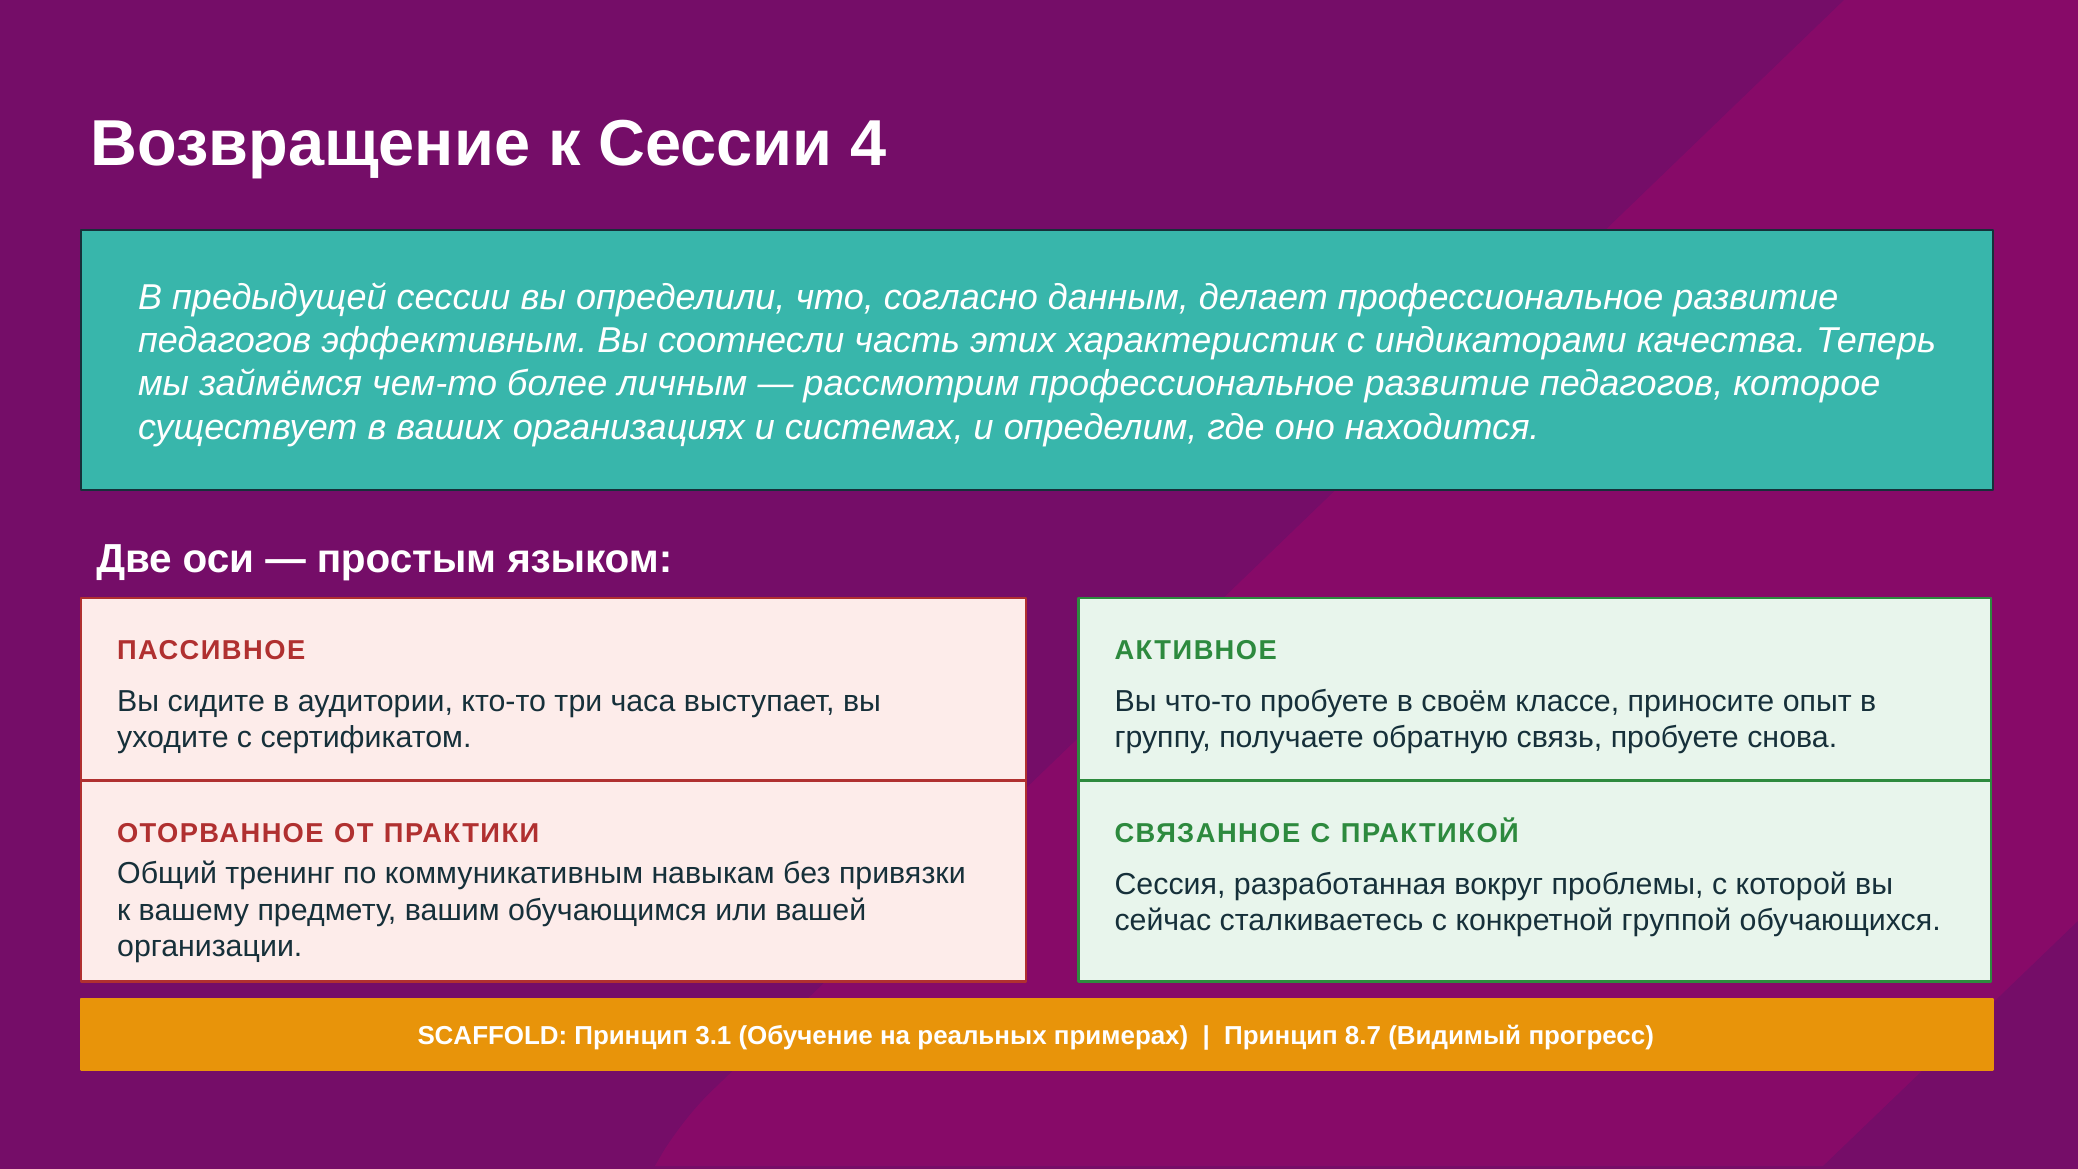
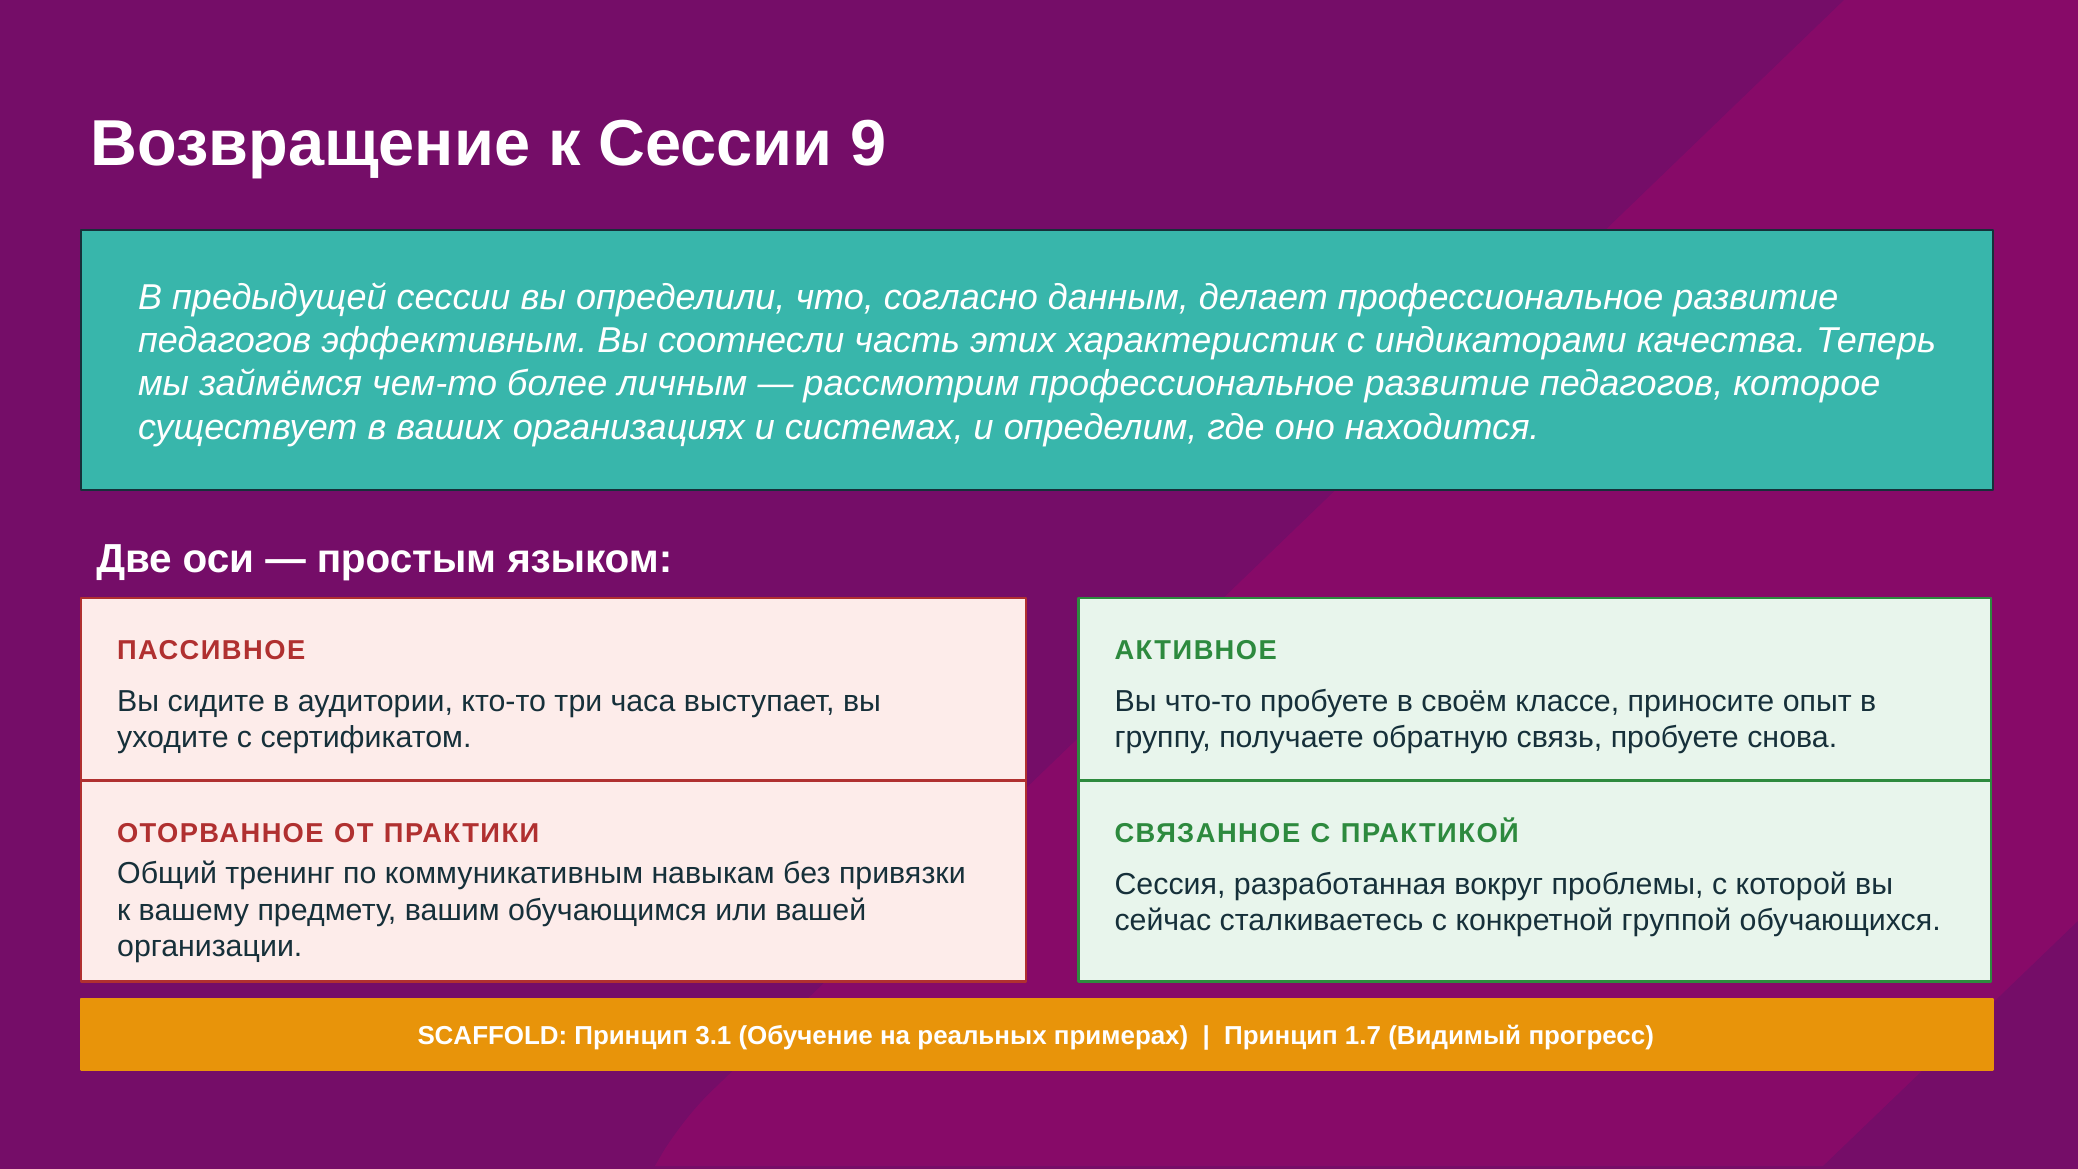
4: 4 -> 9 (869, 144)
8.7: 8.7 -> 1.7 (1363, 1036)
